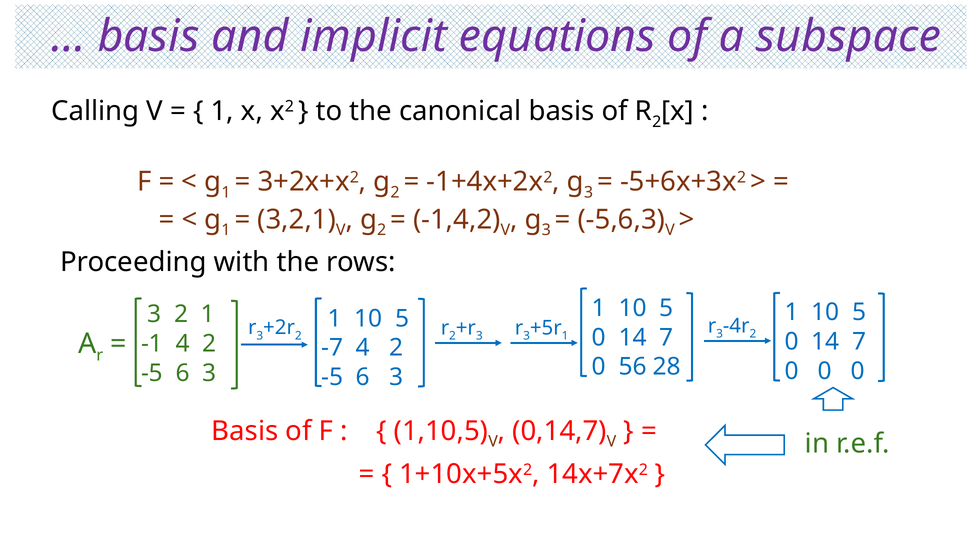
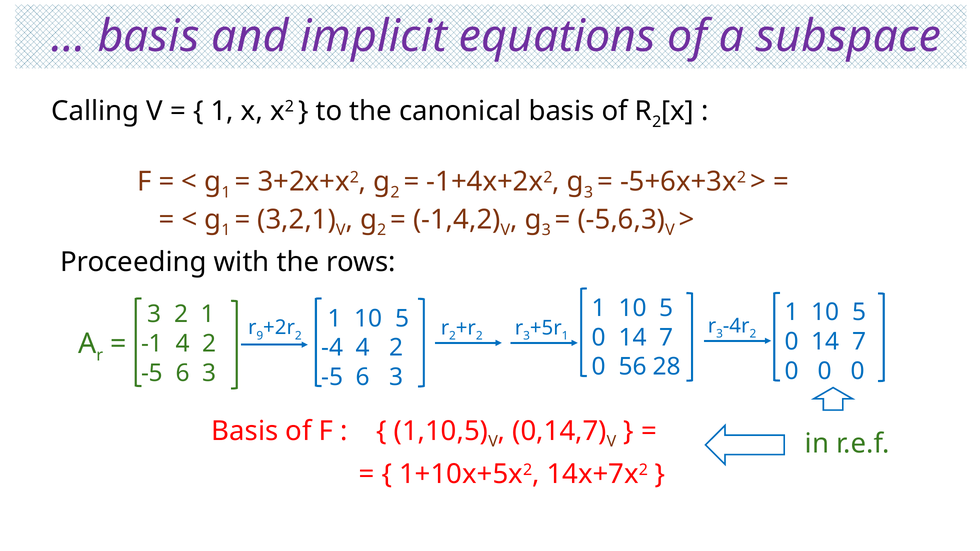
3: 3 -> 9 (260, 336)
3: 3 -> 2 (479, 336)
-7: -7 -> -4 (332, 348)
